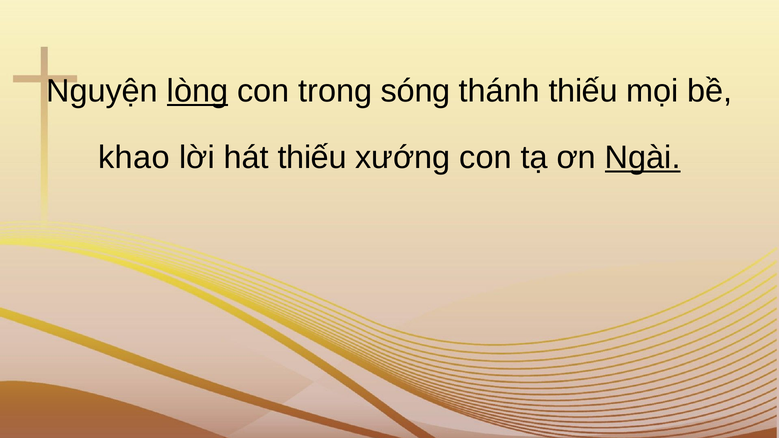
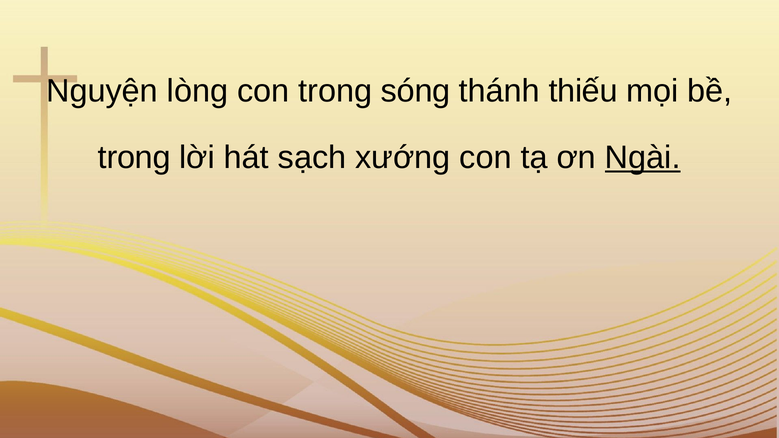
lòng underline: present -> none (198, 91)
khao: khao -> trong (134, 158)
hát thiếu: thiếu -> sạch (312, 158)
